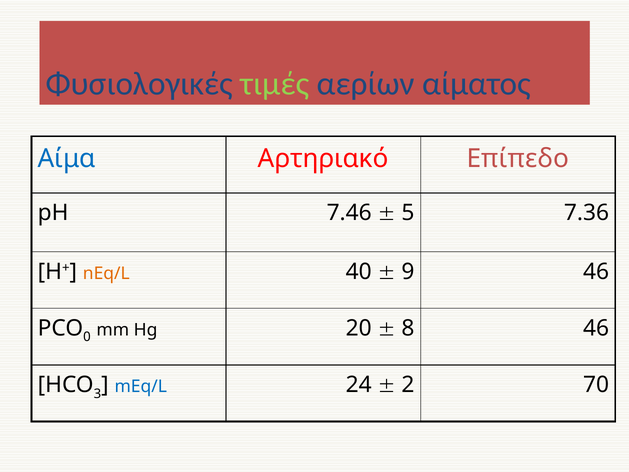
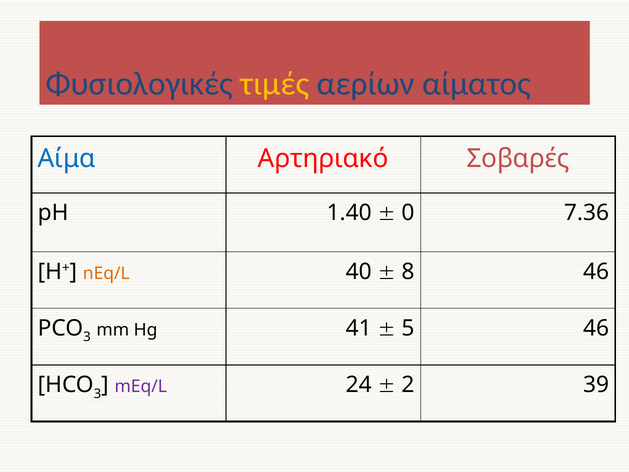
τιμές colour: light green -> yellow (275, 84)
Επίπεδο: Επίπεδο -> Σοβαρές (518, 159)
7.46: 7.46 -> 1.40 (349, 213)
5: 5 -> 0 (408, 213)
9: 9 -> 8 (408, 272)
0: 0 -> 3 (87, 337)
20: 20 -> 41 (359, 328)
8: 8 -> 5 (408, 328)
mEq/L colour: blue -> purple (141, 386)
70: 70 -> 39 (596, 385)
